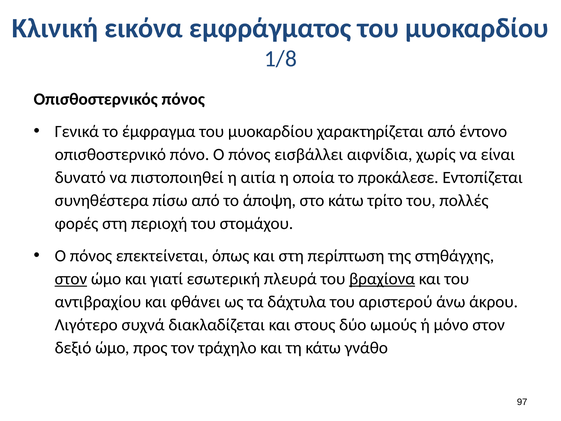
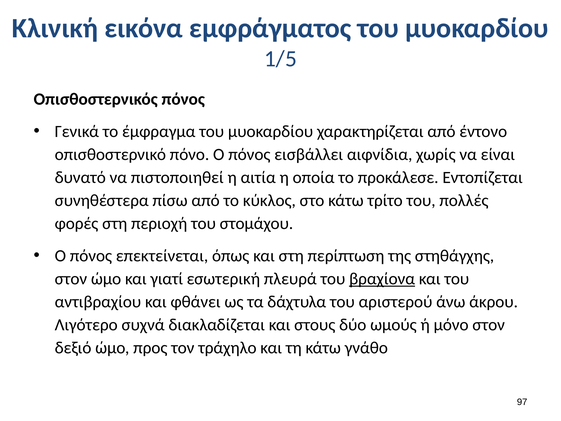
1/8: 1/8 -> 1/5 (281, 59)
άποψη: άποψη -> κύκλος (269, 200)
στον underline: present -> none (71, 279)
